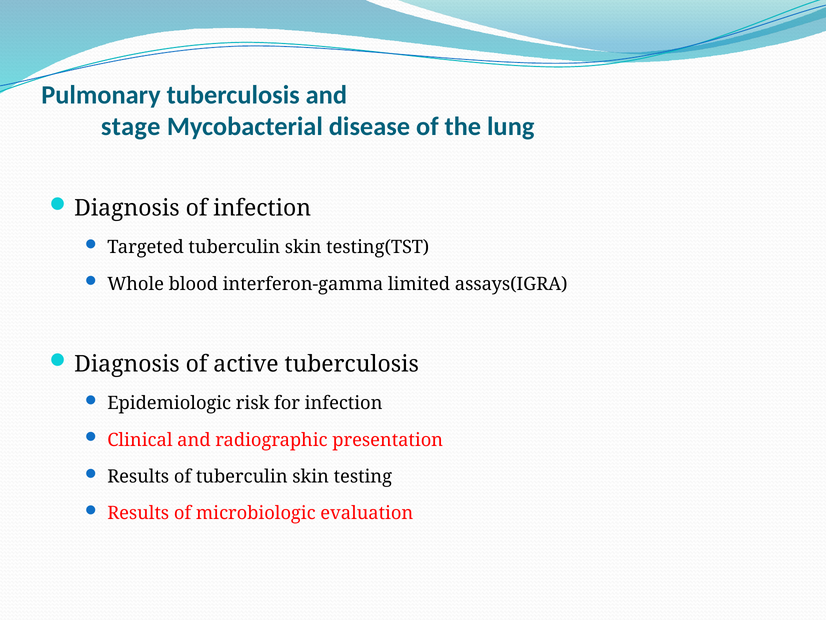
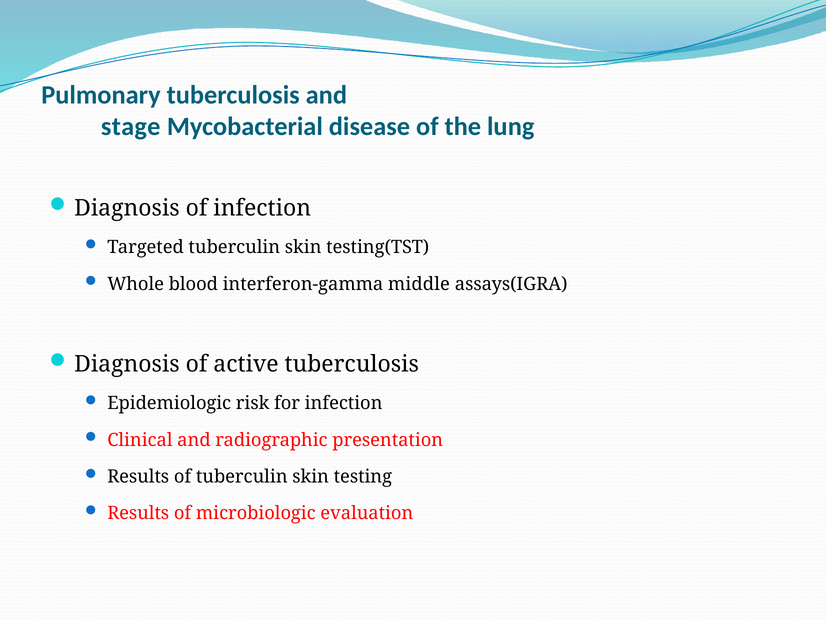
limited: limited -> middle (419, 284)
